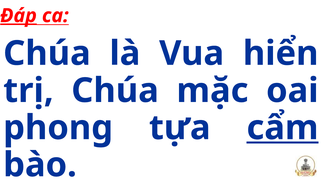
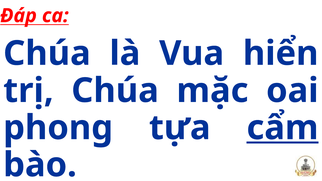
Đáp underline: present -> none (18, 16)
